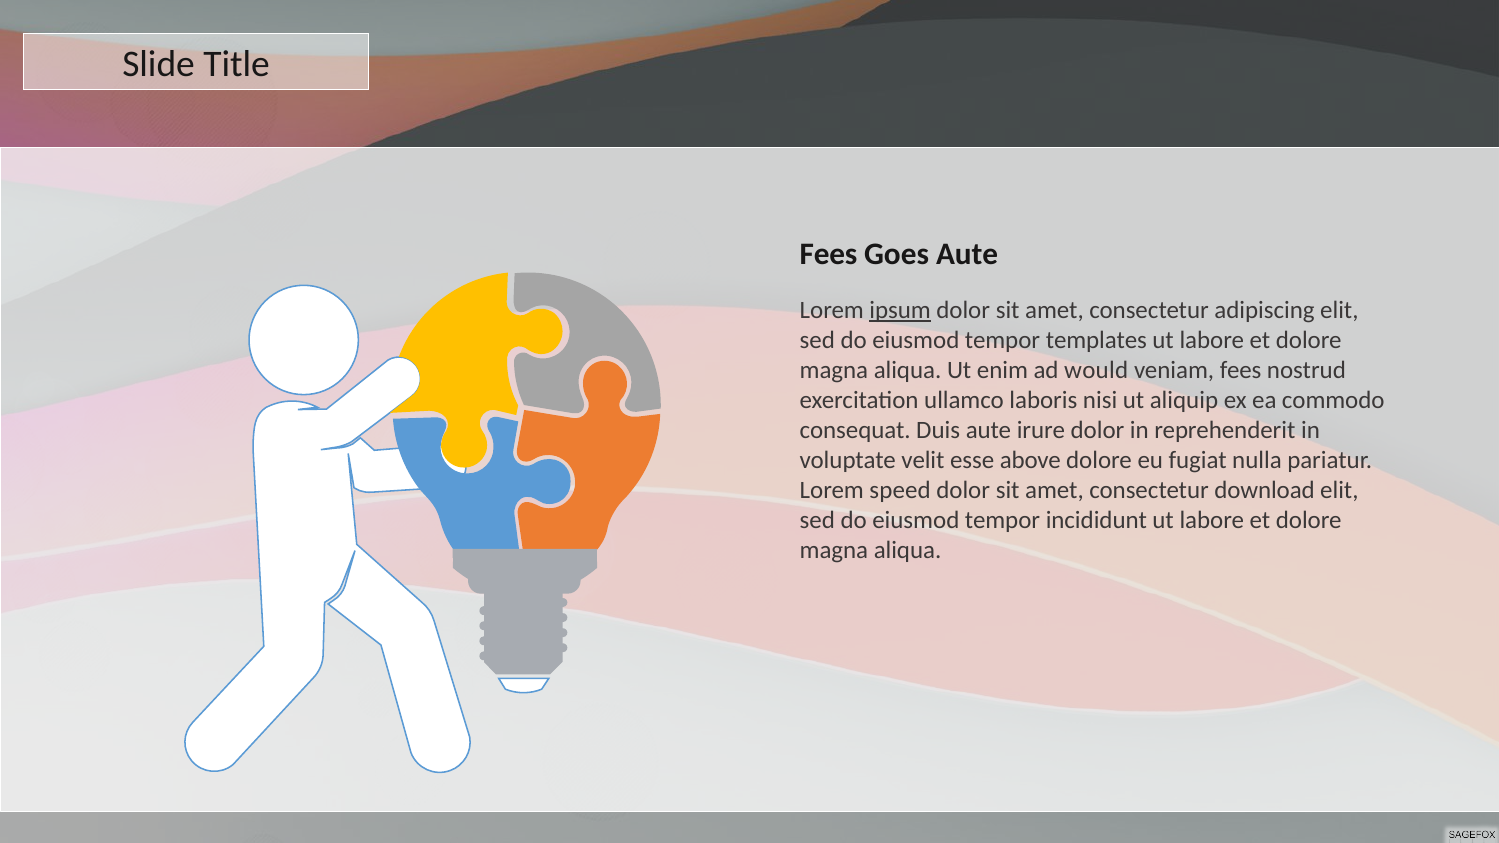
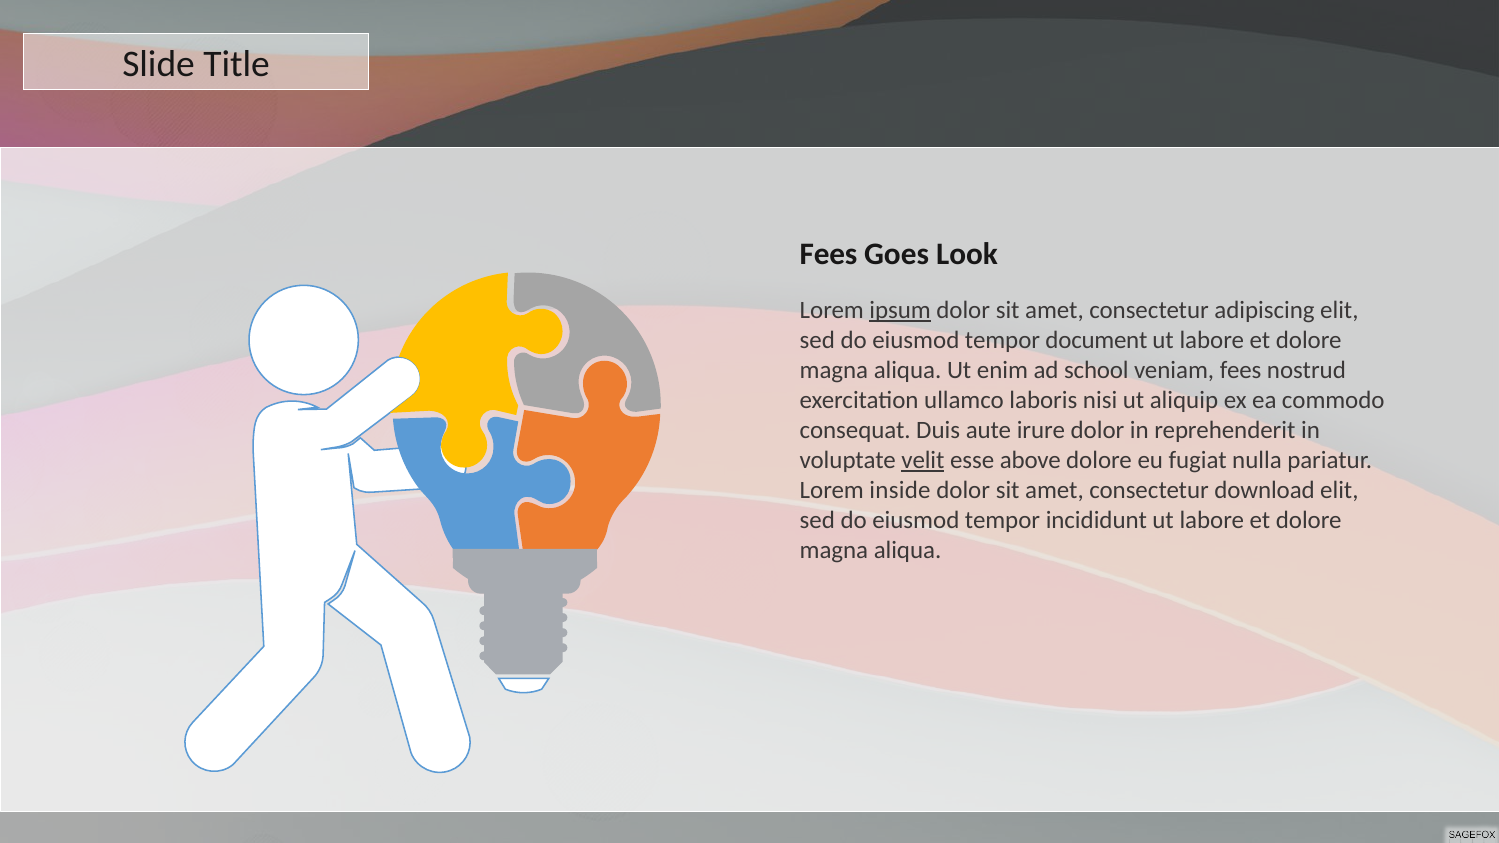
Goes Aute: Aute -> Look (967, 254)
templates: templates -> document (1096, 340)
would: would -> school (1096, 370)
velit underline: none -> present (923, 460)
speed: speed -> inside (900, 490)
